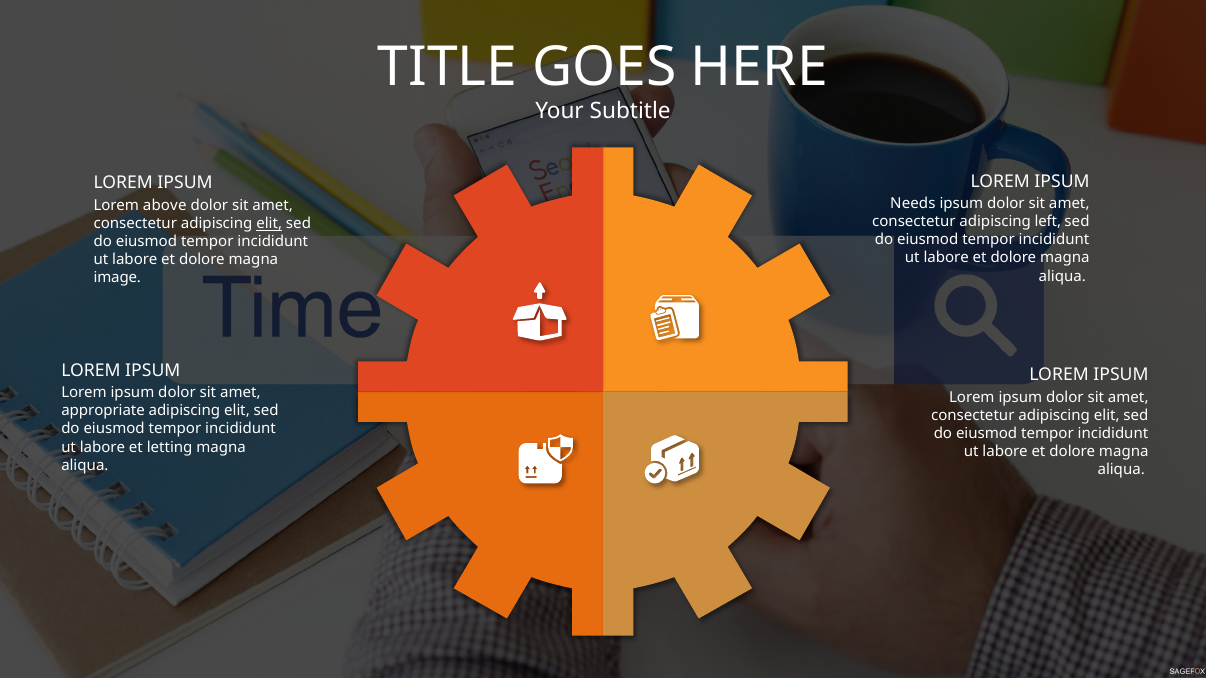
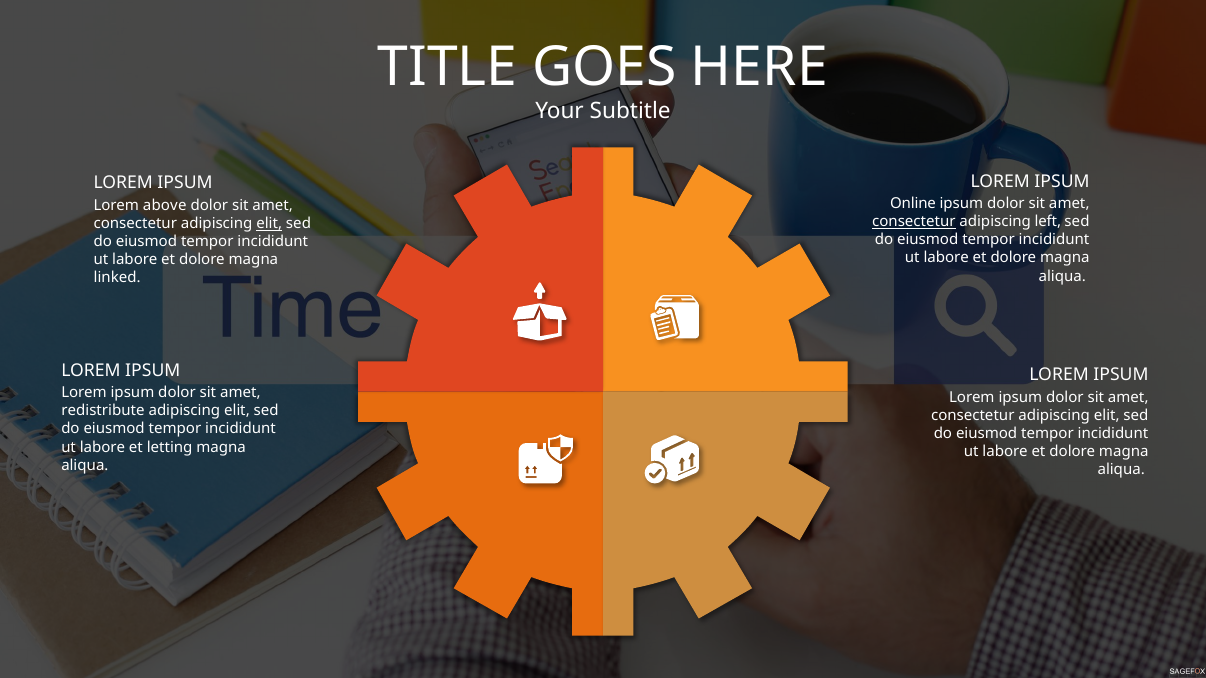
Needs: Needs -> Online (913, 204)
consectetur underline: none -> present (914, 222)
image: image -> linked (117, 278)
appropriate: appropriate -> redistribute (103, 411)
